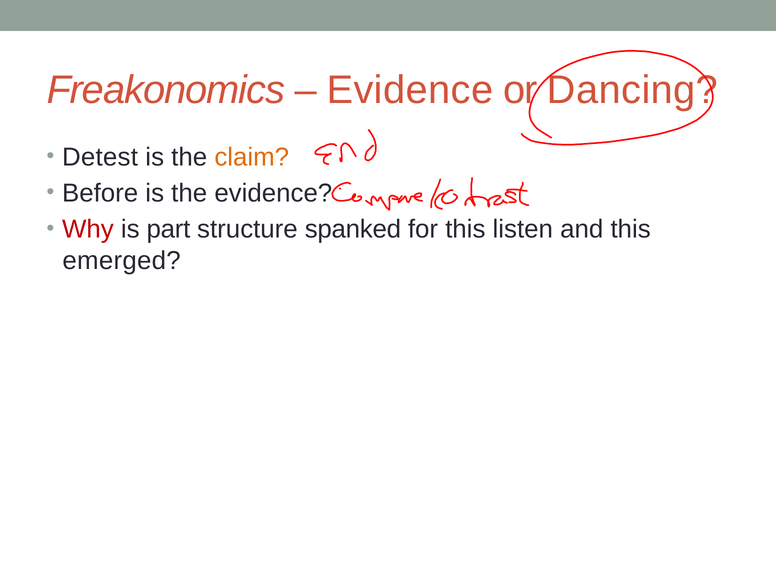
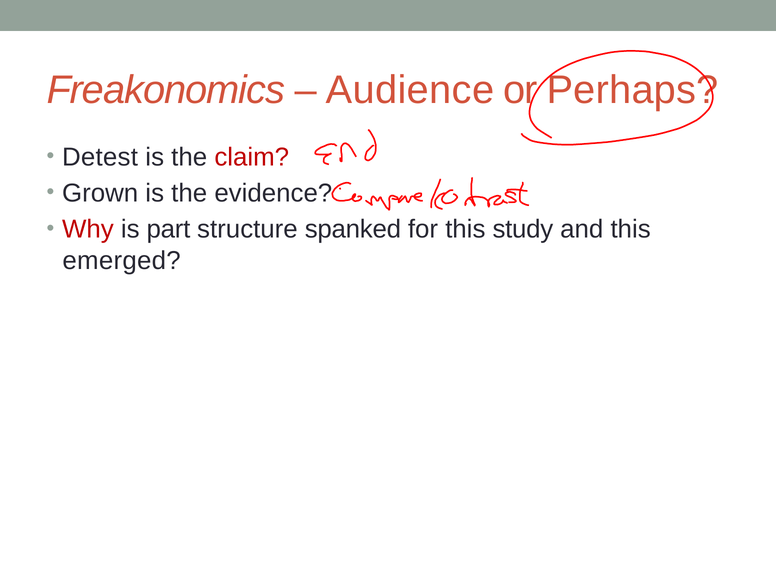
Evidence: Evidence -> Audience (410, 90)
Dancing: Dancing -> Perhaps (633, 90)
claim colour: orange -> red (252, 157)
Before: Before -> Grown (100, 193)
listen: listen -> study (523, 229)
